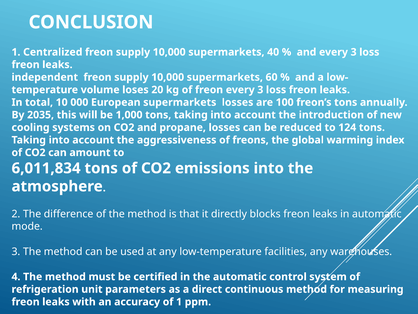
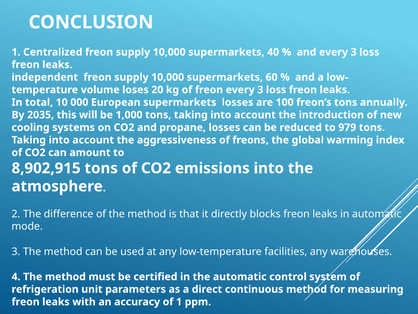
124: 124 -> 979 (347, 127)
6,011,834: 6,011,834 -> 8,902,915 (46, 168)
